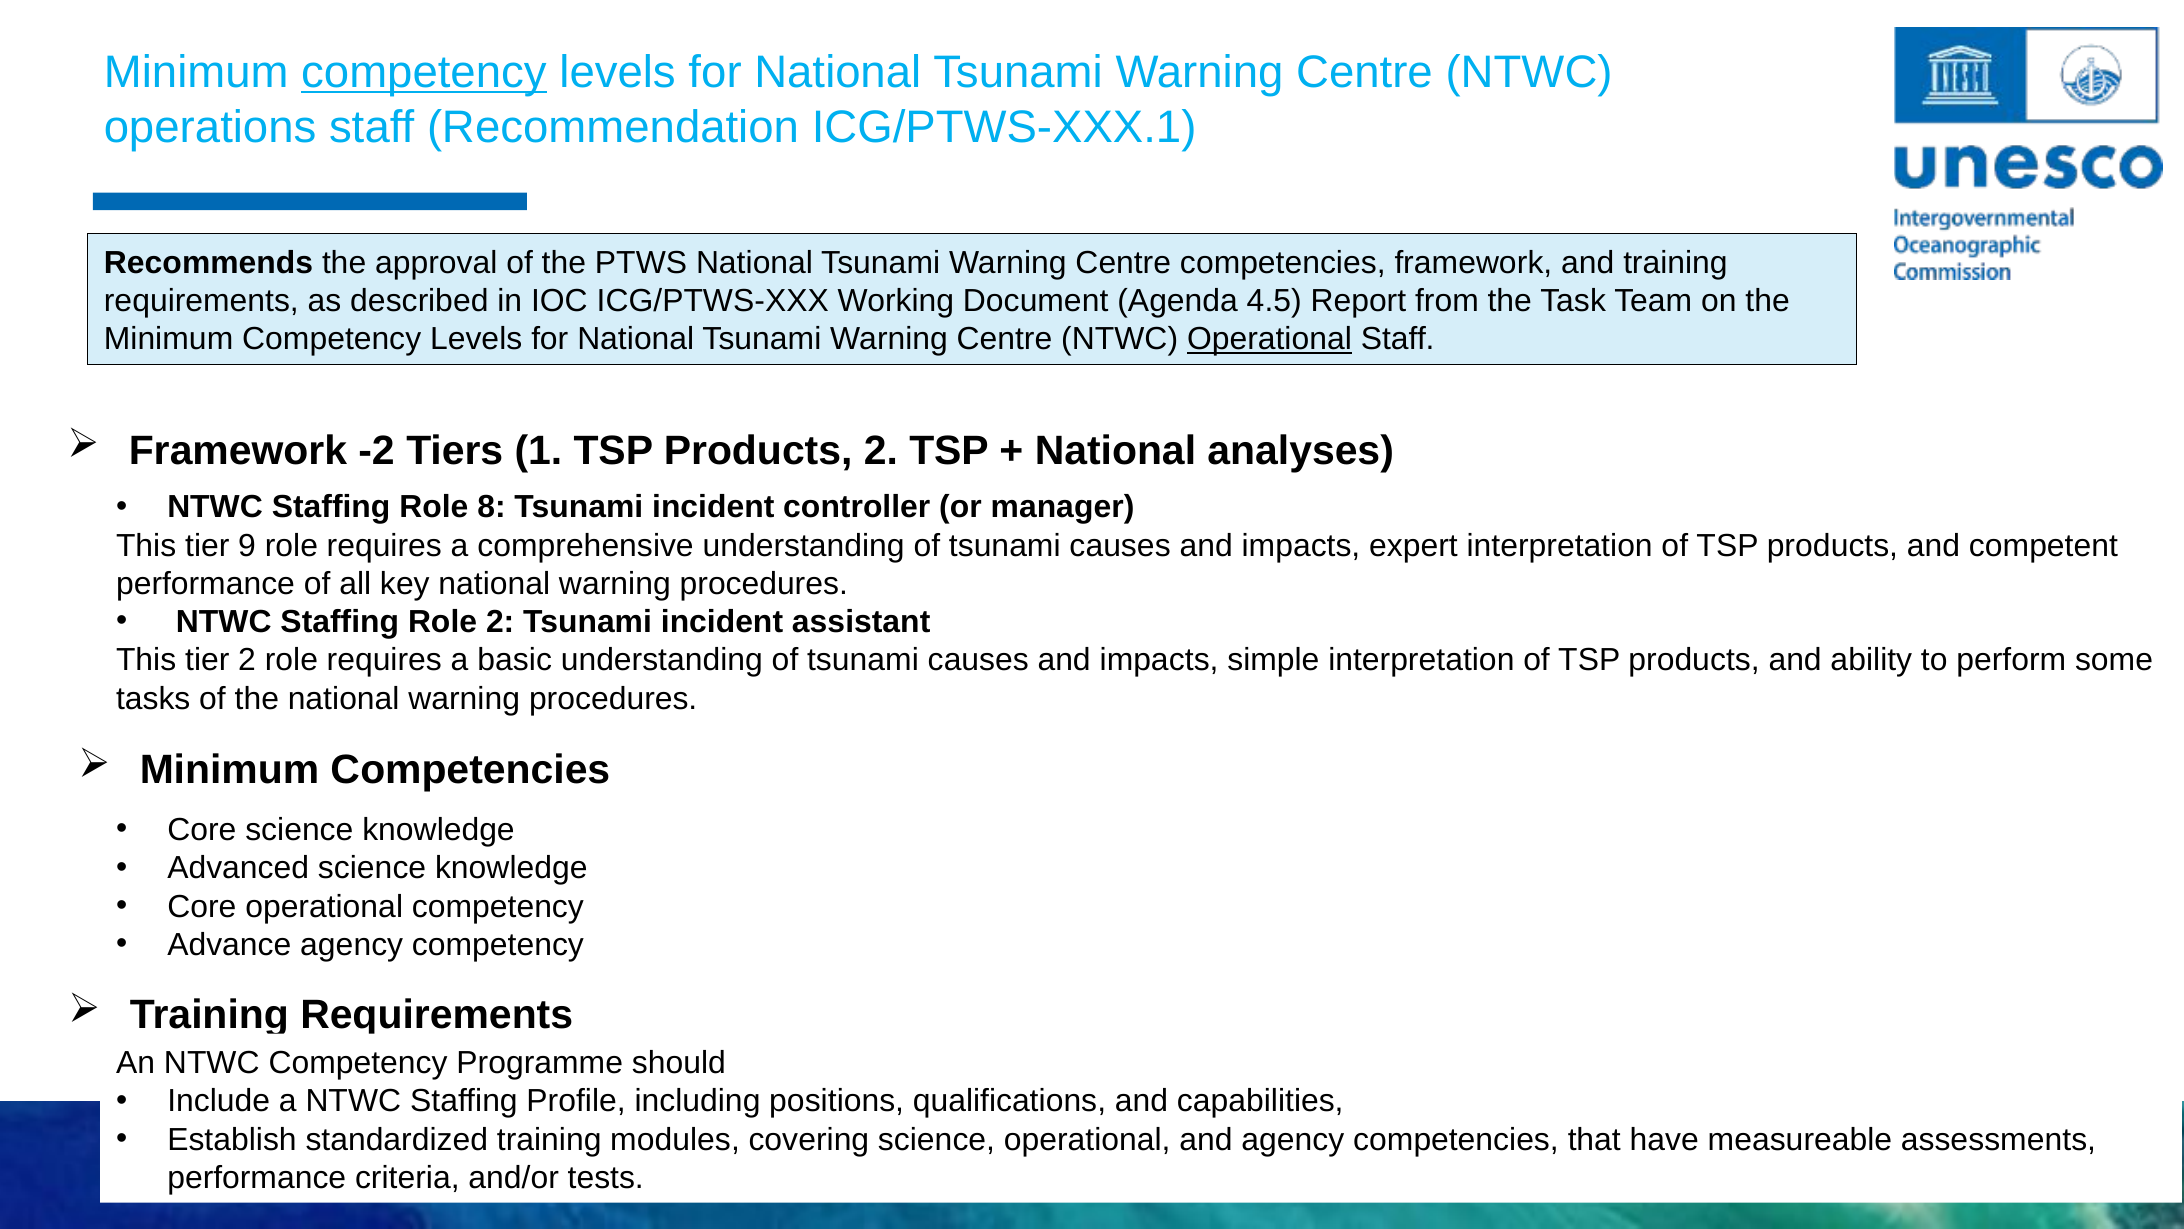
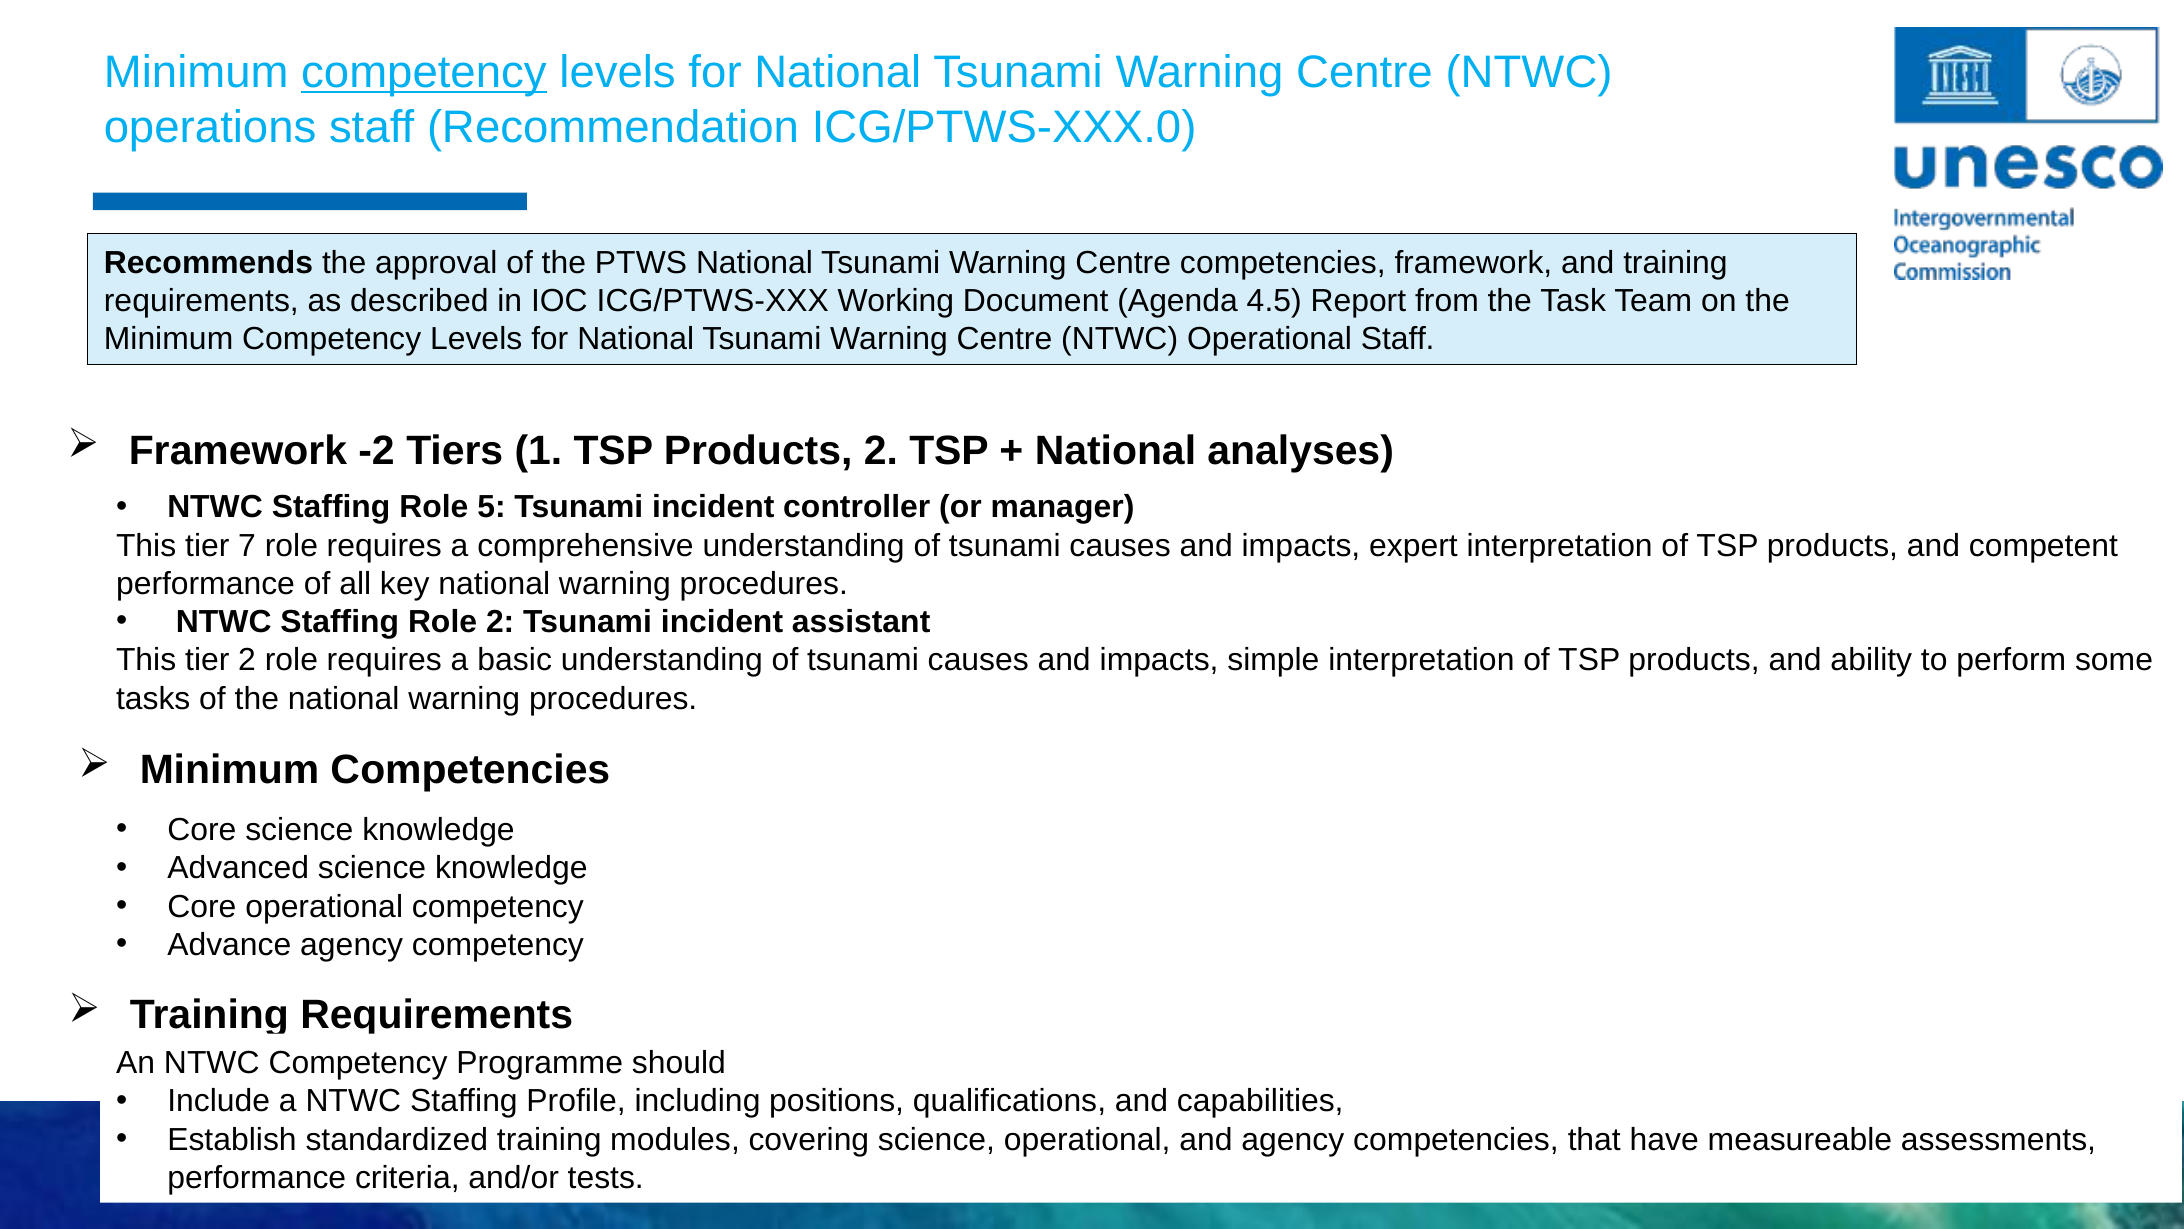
ICG/PTWS-XXX.1: ICG/PTWS-XXX.1 -> ICG/PTWS-XXX.0 (1004, 127)
Operational underline: present -> none (1269, 339)
8: 8 -> 5 (491, 507)
9: 9 -> 7 (247, 545)
